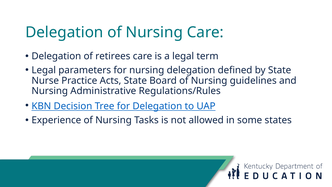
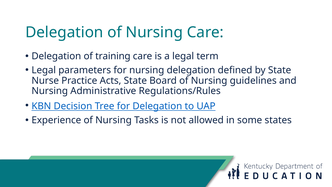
retirees: retirees -> training (113, 56)
